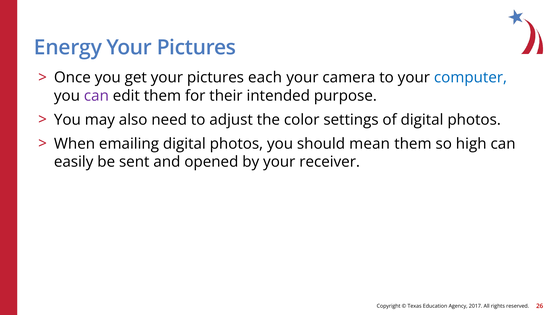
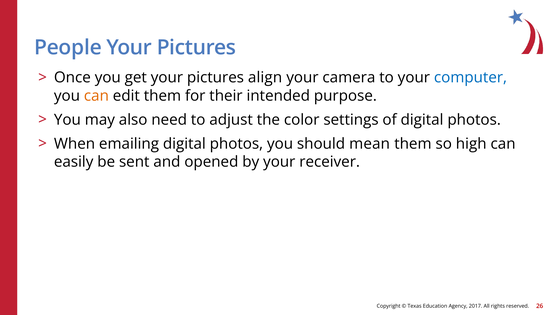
Energy: Energy -> People (68, 47)
each: each -> align (265, 78)
can colour: purple -> orange (96, 96)
